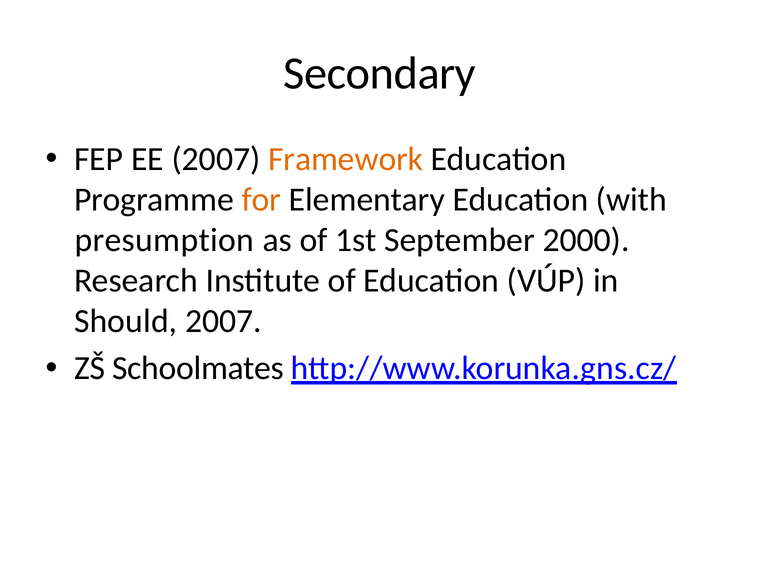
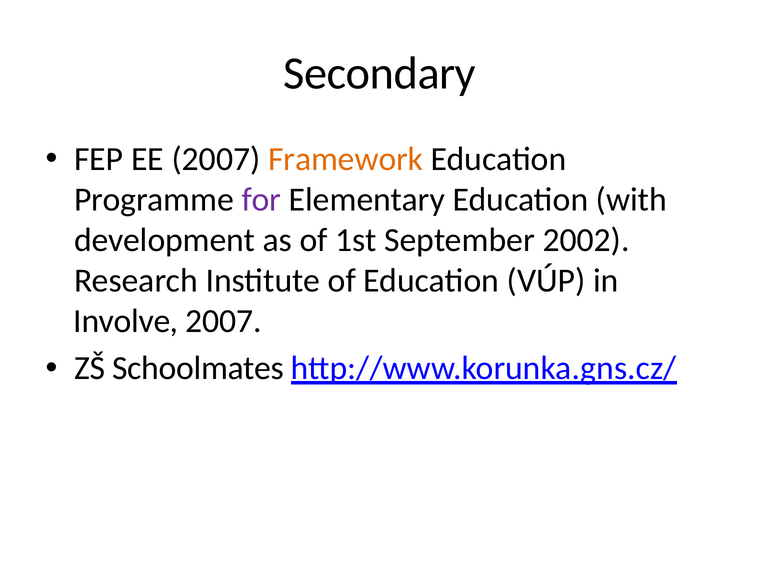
for colour: orange -> purple (262, 200)
presumption: presumption -> development (165, 240)
2000: 2000 -> 2002 (586, 240)
Should: Should -> Involve (126, 321)
